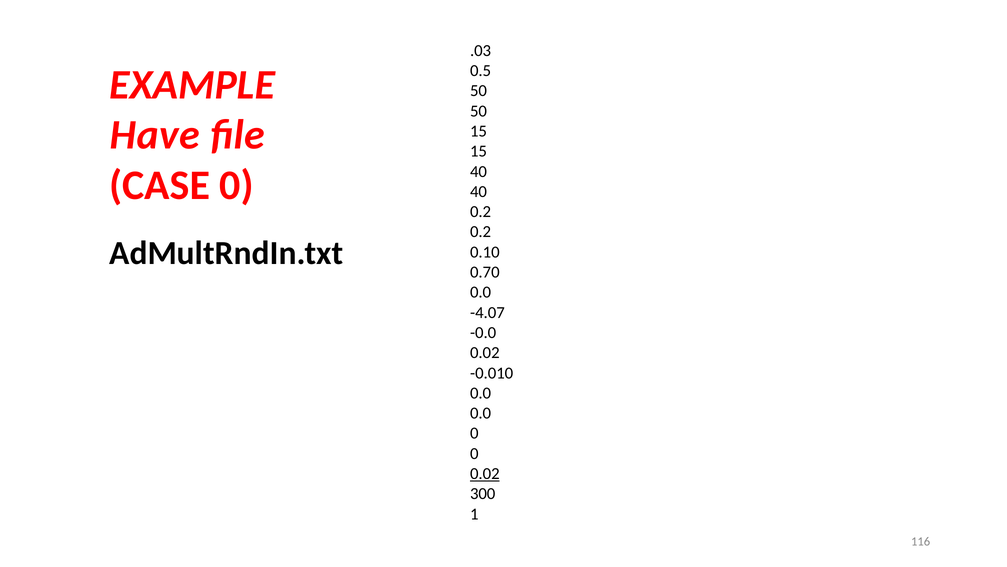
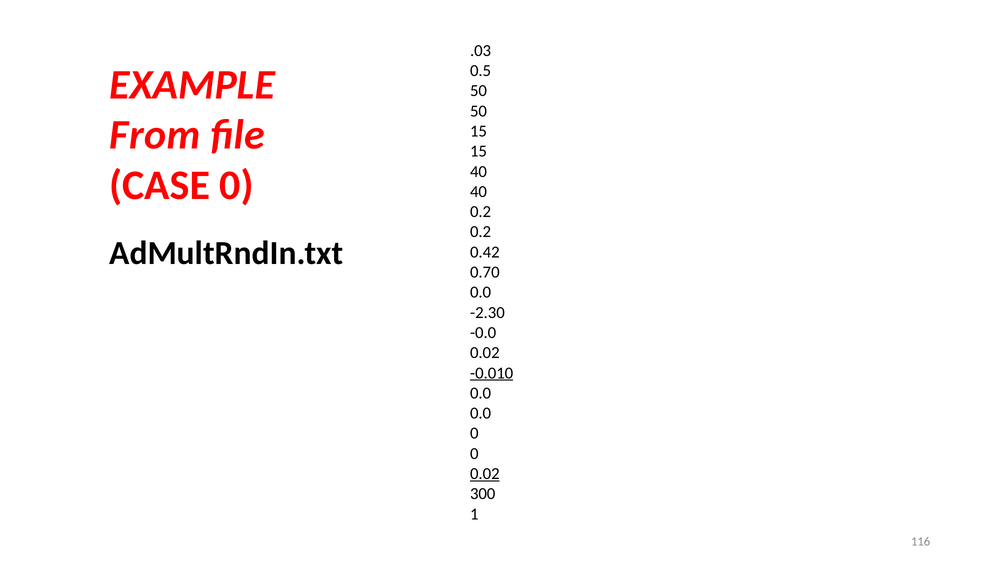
Have: Have -> From (155, 135)
0.10: 0.10 -> 0.42 (485, 252)
-4.07: -4.07 -> -2.30 (487, 312)
-0.010 underline: none -> present (492, 373)
